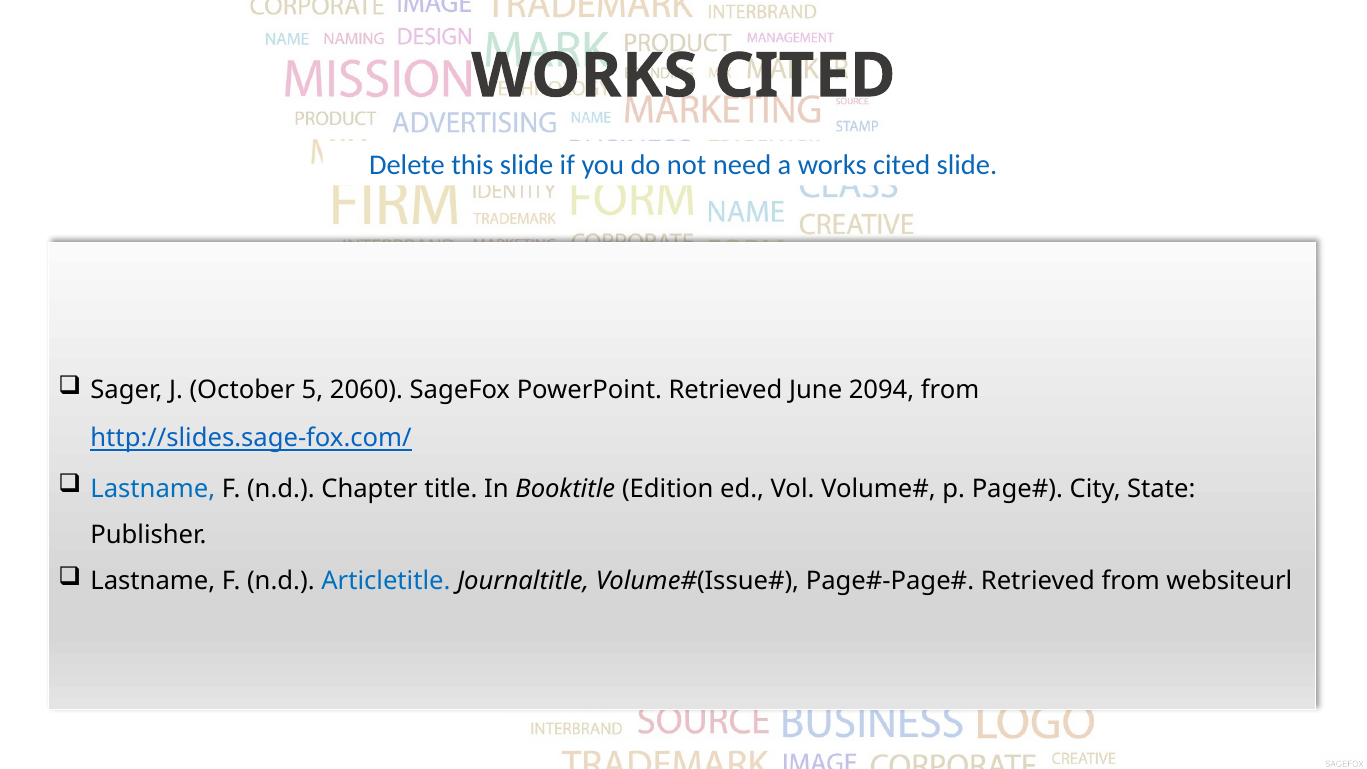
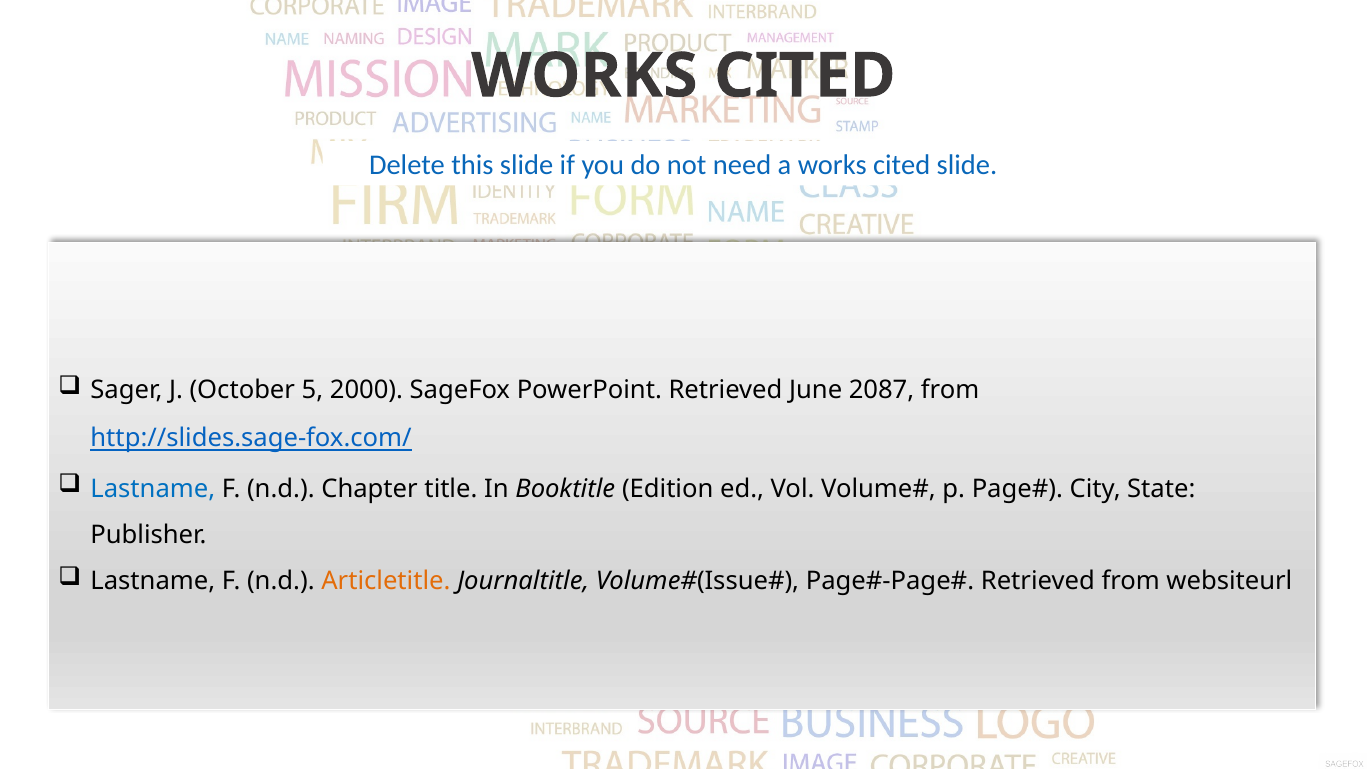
2060: 2060 -> 2000 (366, 390)
2094: 2094 -> 2087 (882, 390)
Articletitle colour: blue -> orange (386, 581)
